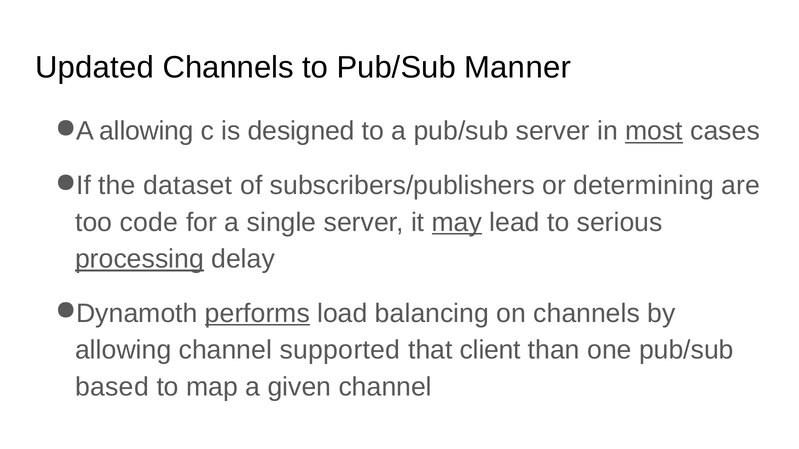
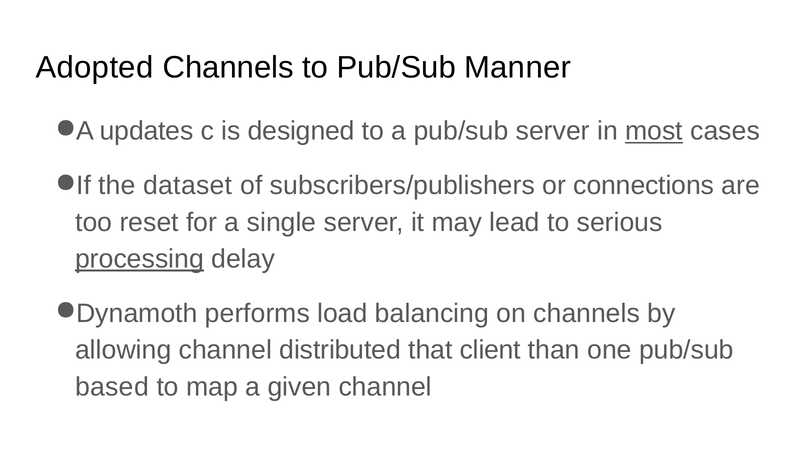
Updated: Updated -> Adopted (95, 68)
allowing: allowing -> updates (147, 131)
determining: determining -> connections (644, 186)
code: code -> reset (149, 223)
may underline: present -> none (457, 223)
performs underline: present -> none (257, 314)
supported: supported -> distributed (340, 351)
